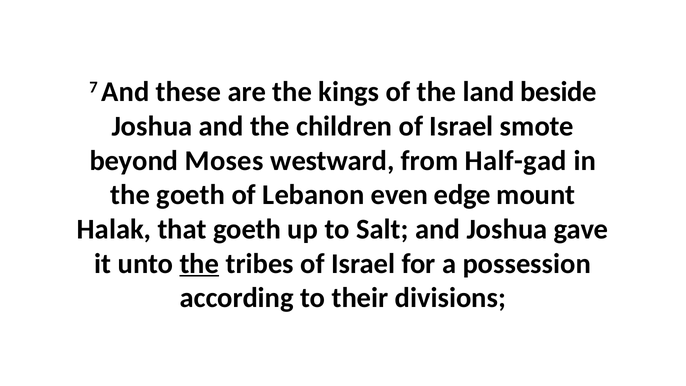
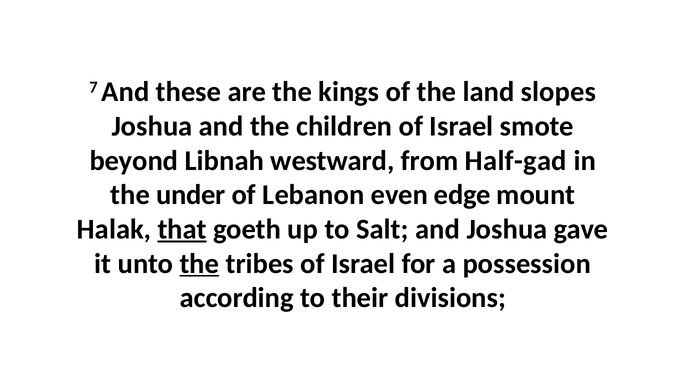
beside: beside -> slopes (558, 92)
Moses: Moses -> Libnah (224, 161)
the goeth: goeth -> under (191, 195)
that underline: none -> present (182, 229)
